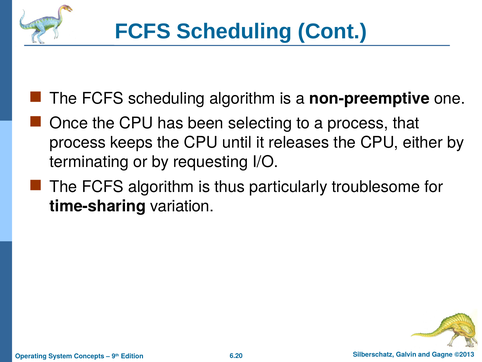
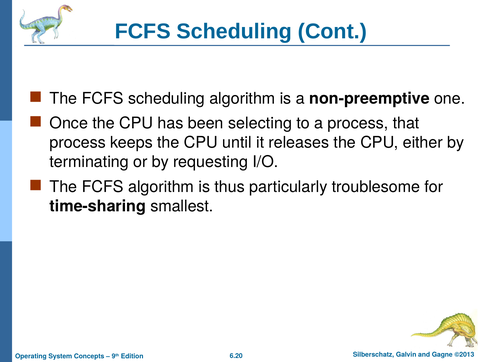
variation: variation -> smallest (182, 206)
